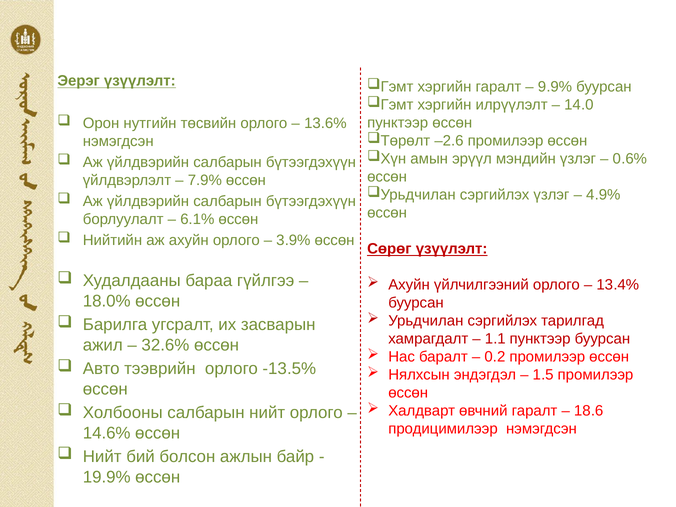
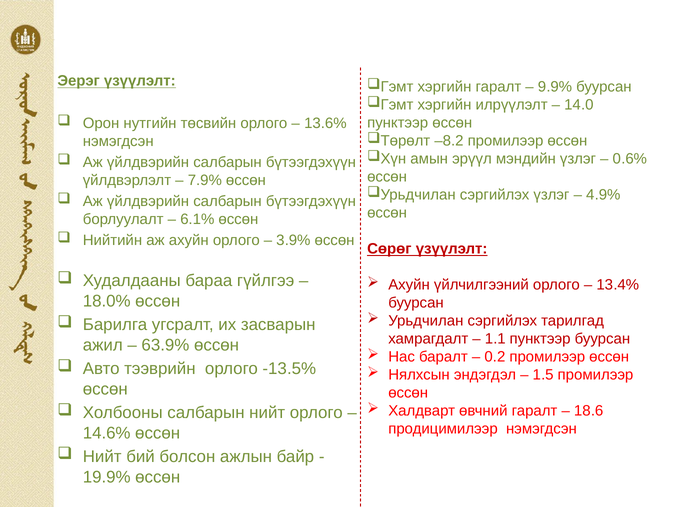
–2.6: –2.6 -> –8.2 (449, 141)
32.6%: 32.6% -> 63.9% (165, 345)
